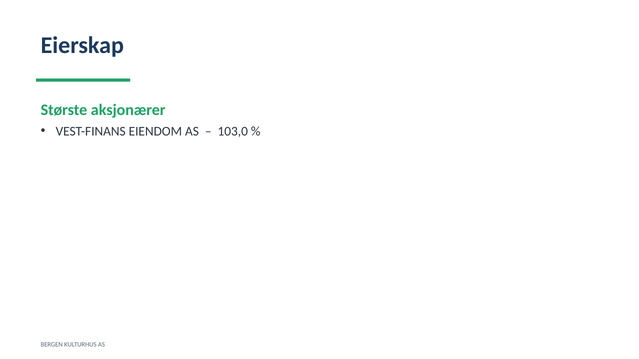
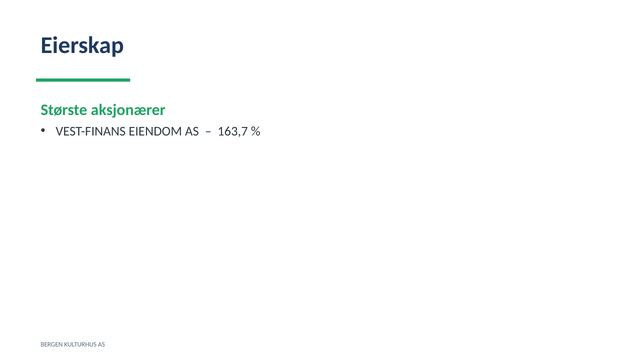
103,0: 103,0 -> 163,7 (233, 131)
